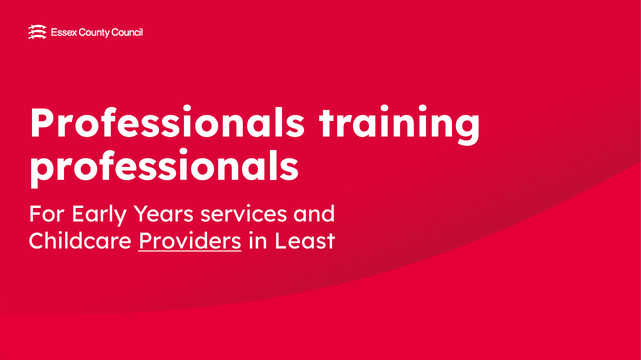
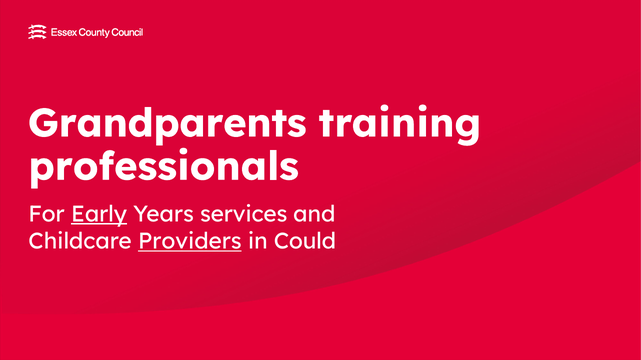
Professionals: Professionals -> Grandparents (167, 124)
Early underline: none -> present (99, 214)
Least: Least -> Could (305, 242)
